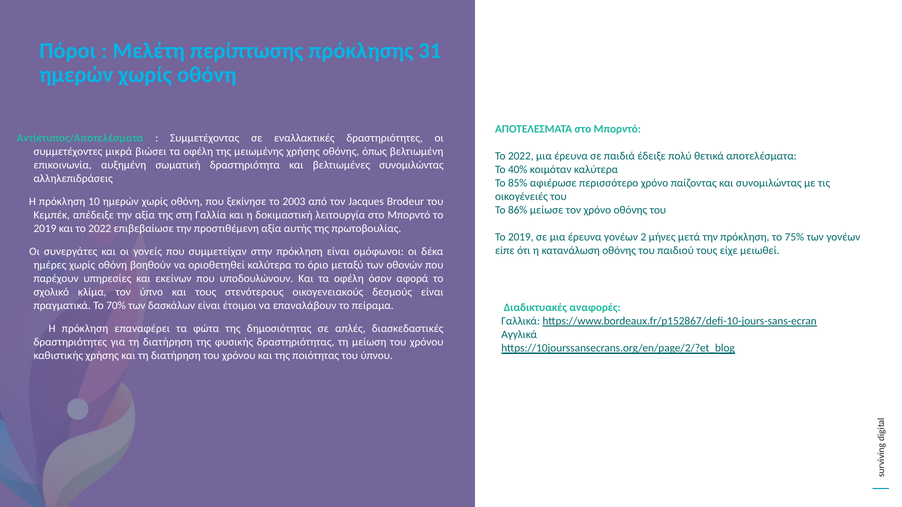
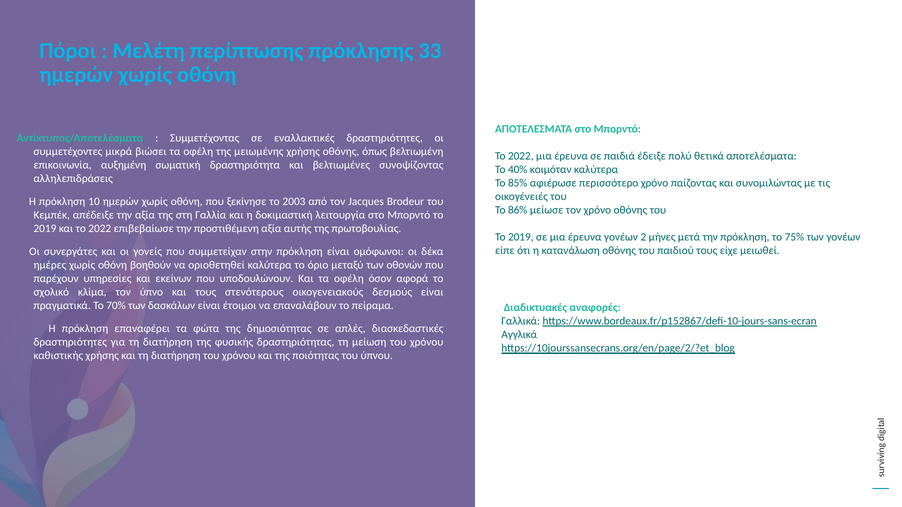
31: 31 -> 33 (430, 51)
βελτιωμένες συνομιλώντας: συνομιλώντας -> συνοψίζοντας (411, 165)
